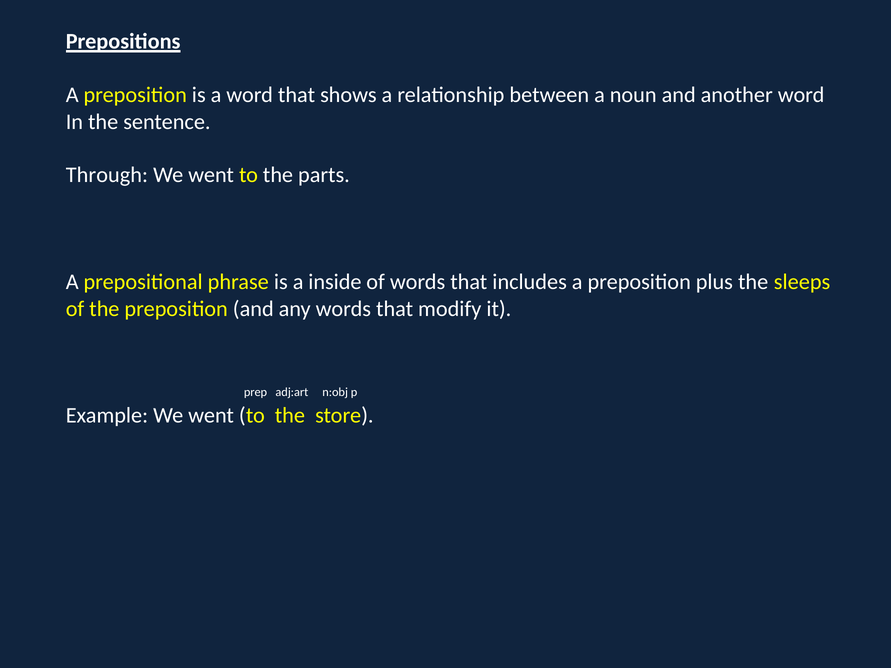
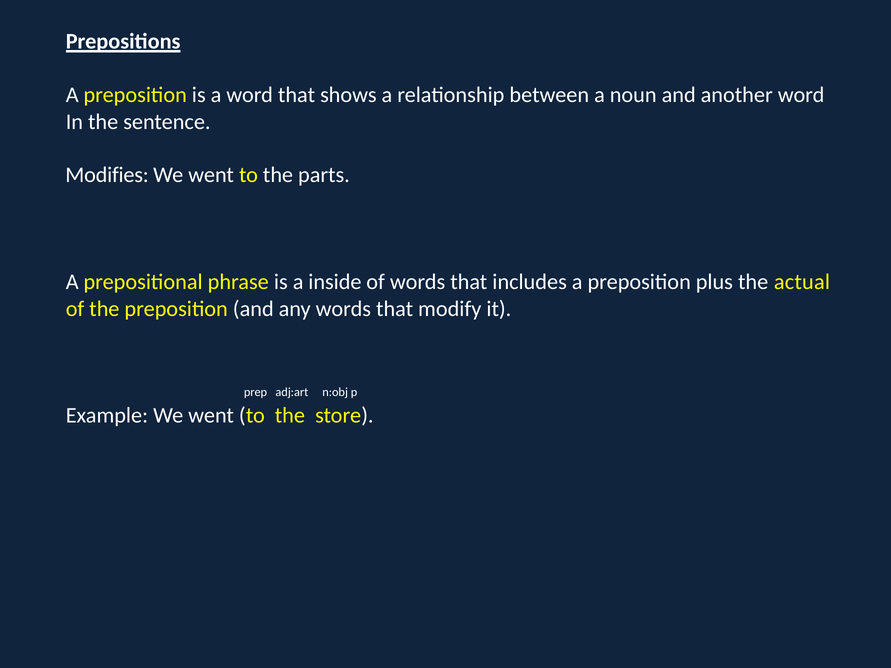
Through: Through -> Modifies (107, 175)
sleeps: sleeps -> actual (802, 282)
